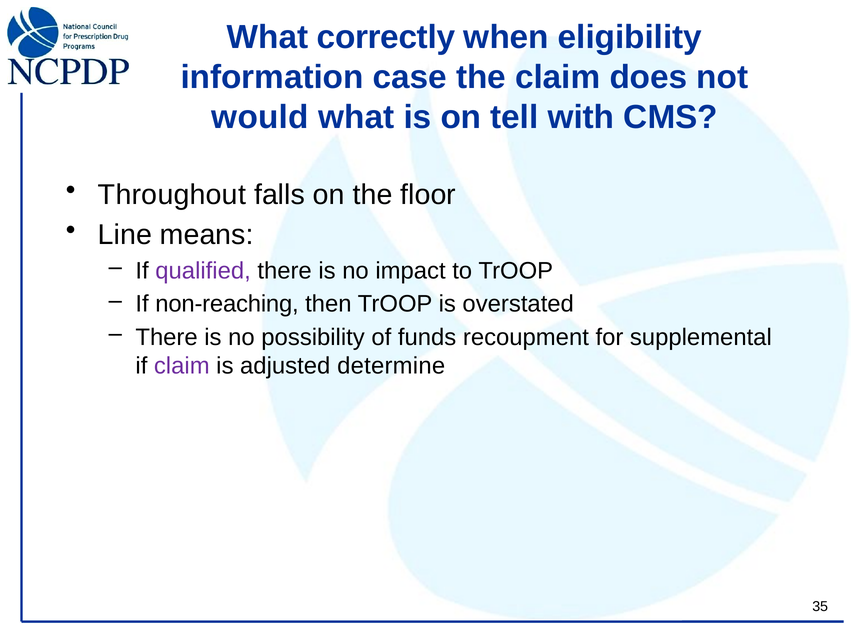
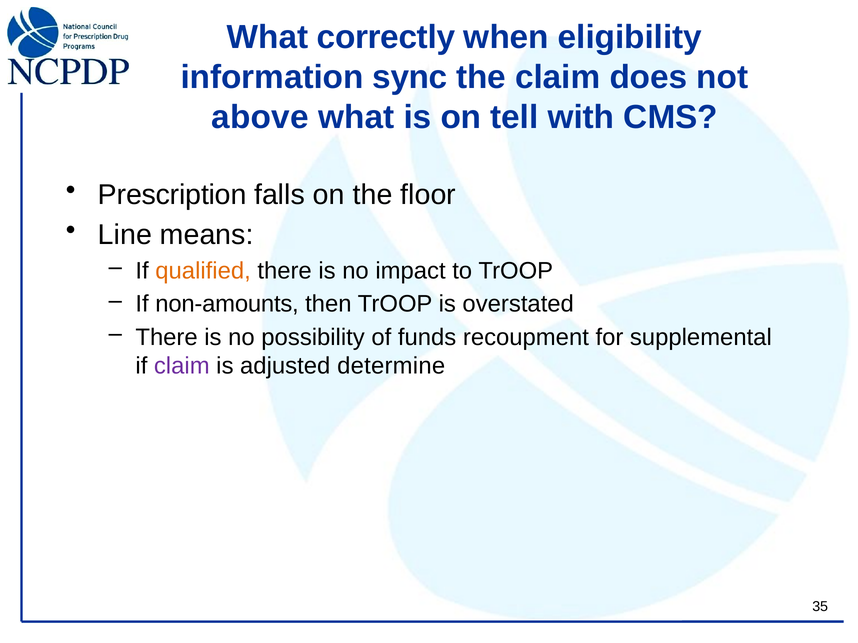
case: case -> sync (410, 77)
would: would -> above (260, 117)
Throughout: Throughout -> Prescription (172, 195)
qualified colour: purple -> orange (203, 271)
non-reaching: non-reaching -> non-amounts (227, 304)
